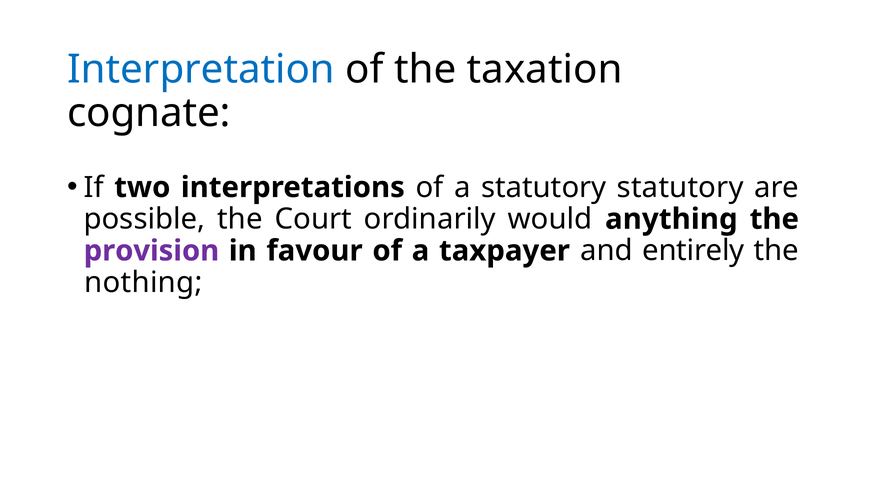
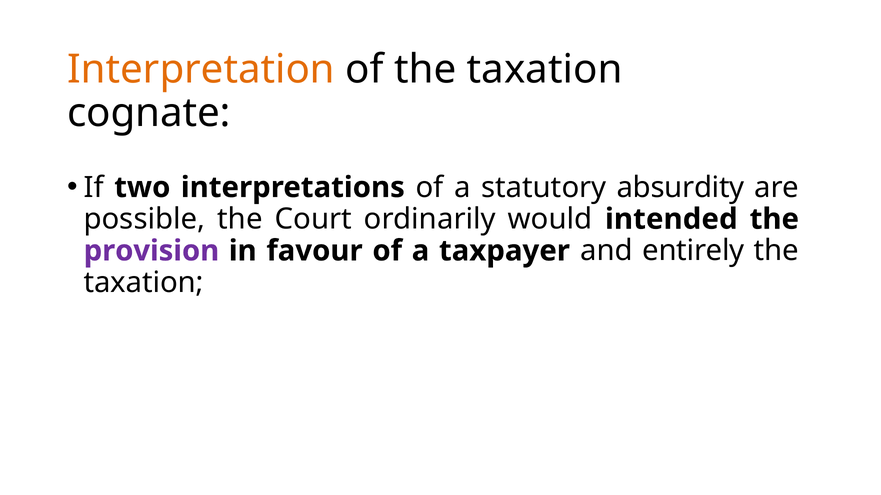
Interpretation colour: blue -> orange (201, 70)
statutory statutory: statutory -> absurdity (680, 188)
anything: anything -> intended (671, 219)
nothing: nothing -> taxation (144, 283)
